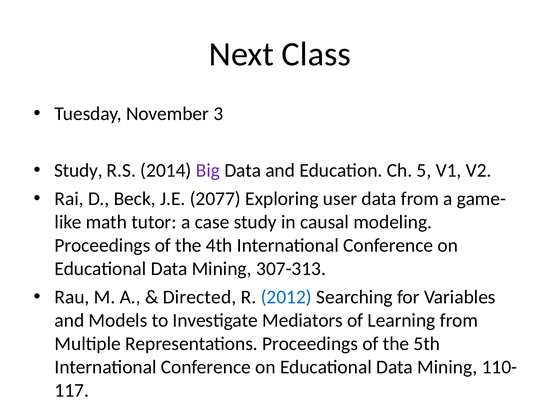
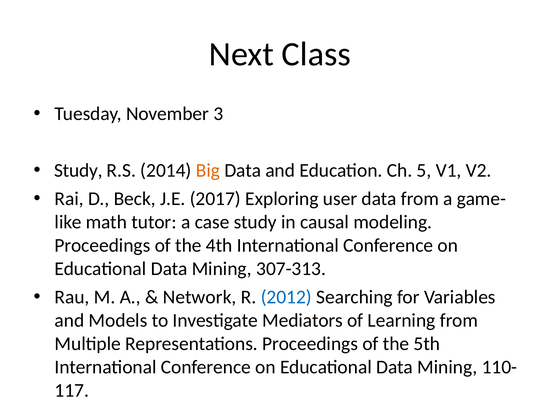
Big colour: purple -> orange (208, 170)
2077: 2077 -> 2017 (215, 199)
Directed: Directed -> Network (200, 297)
